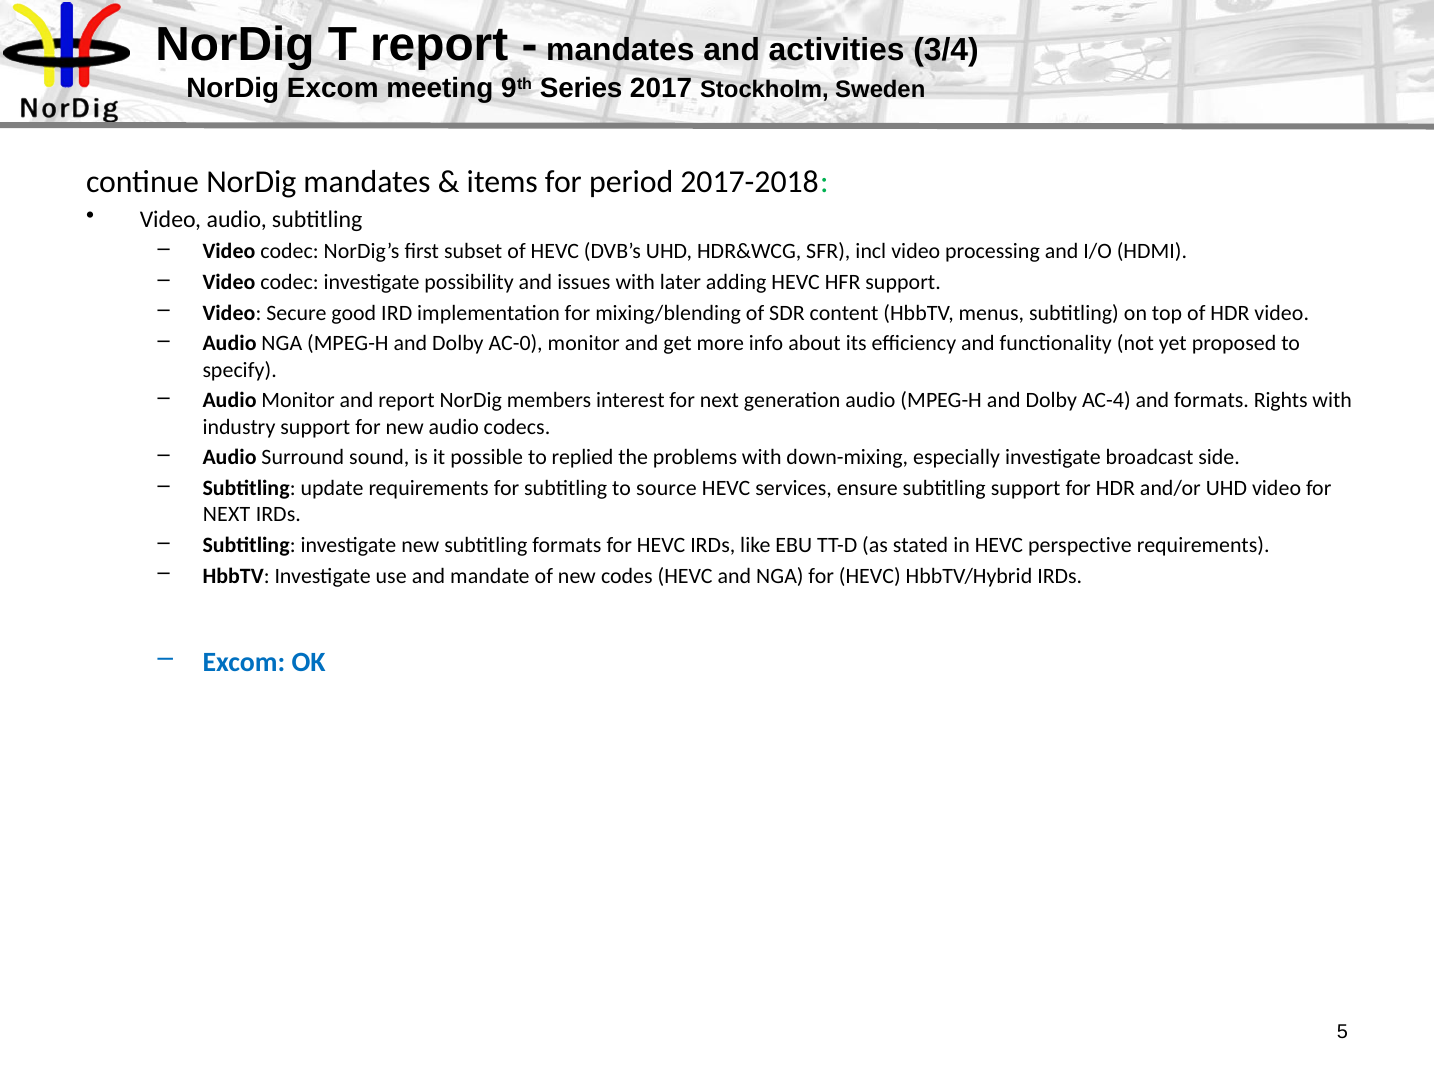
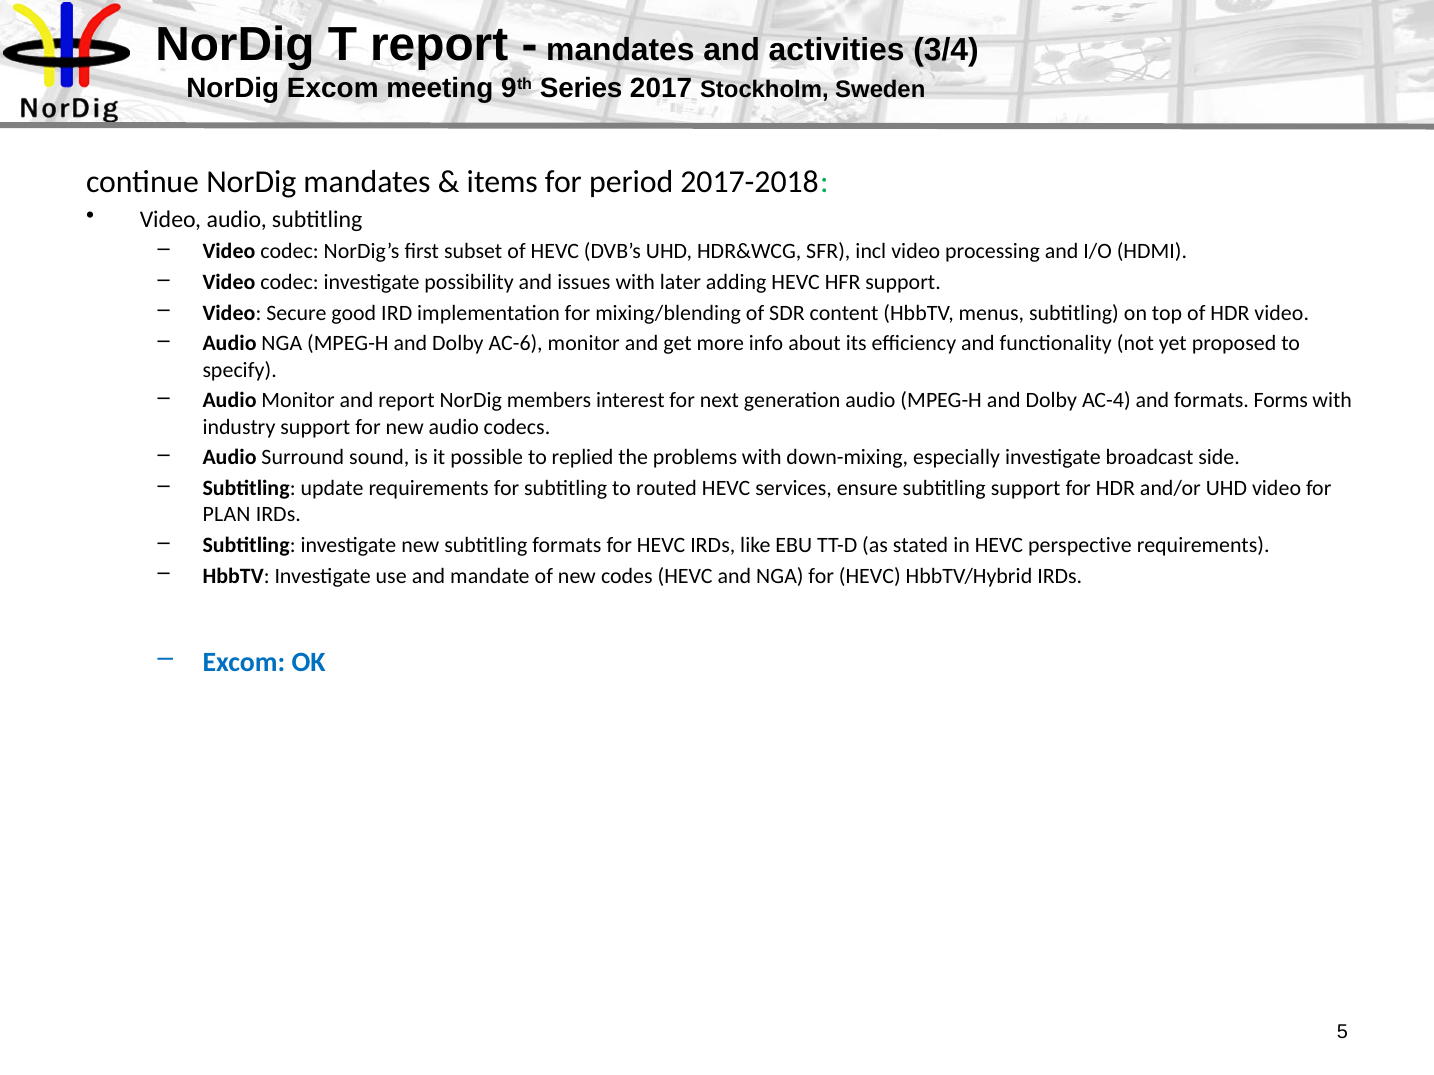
AC-0: AC-0 -> AC-6 (516, 344)
Rights: Rights -> Forms (1281, 401)
source: source -> routed (667, 489)
NEXT: NEXT -> PLAN (227, 515)
